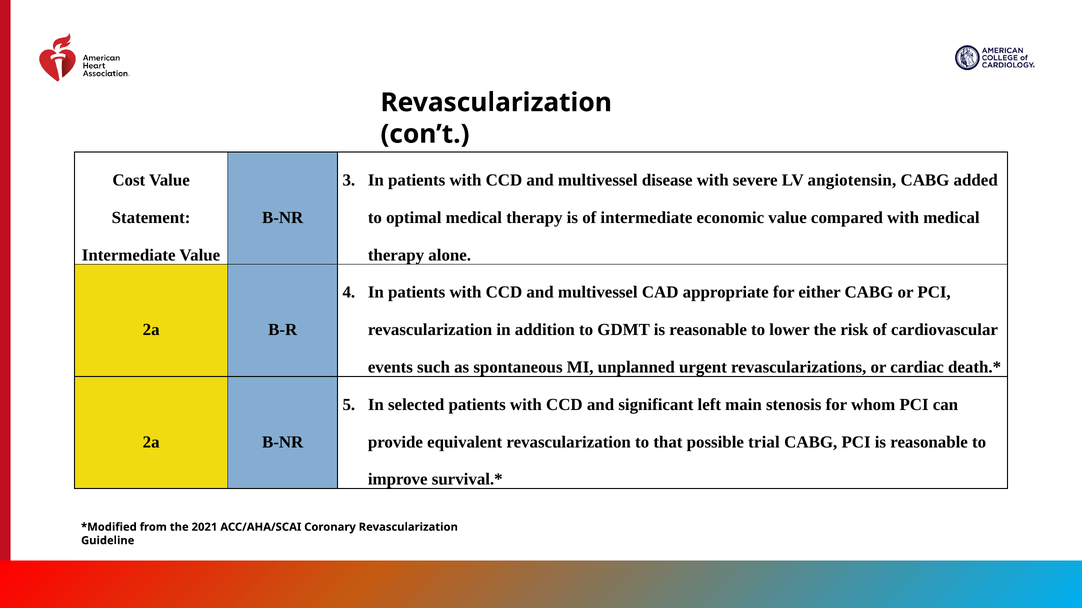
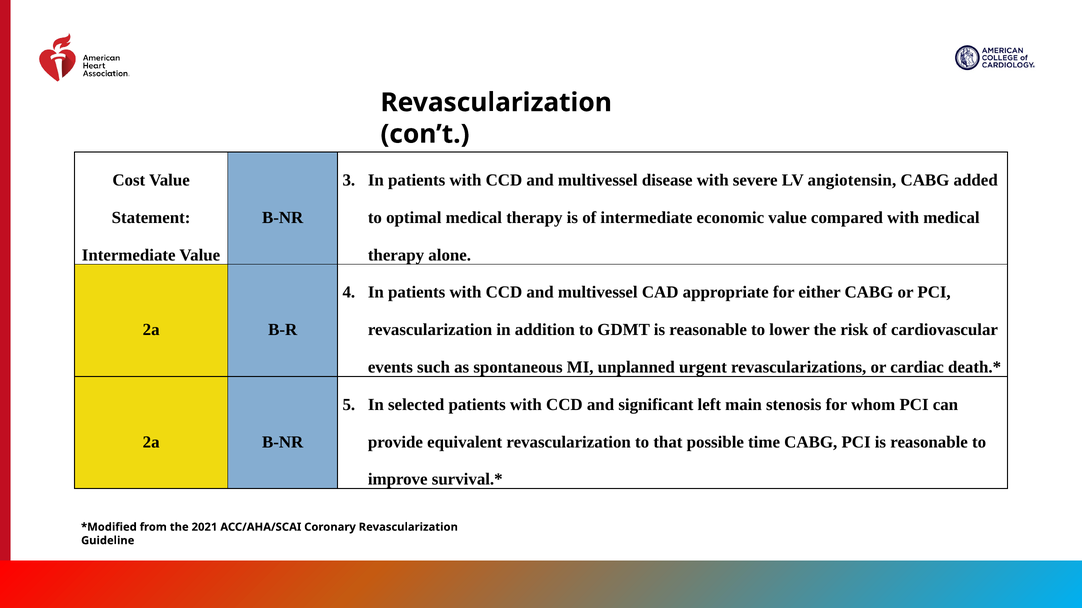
trial: trial -> time (764, 442)
